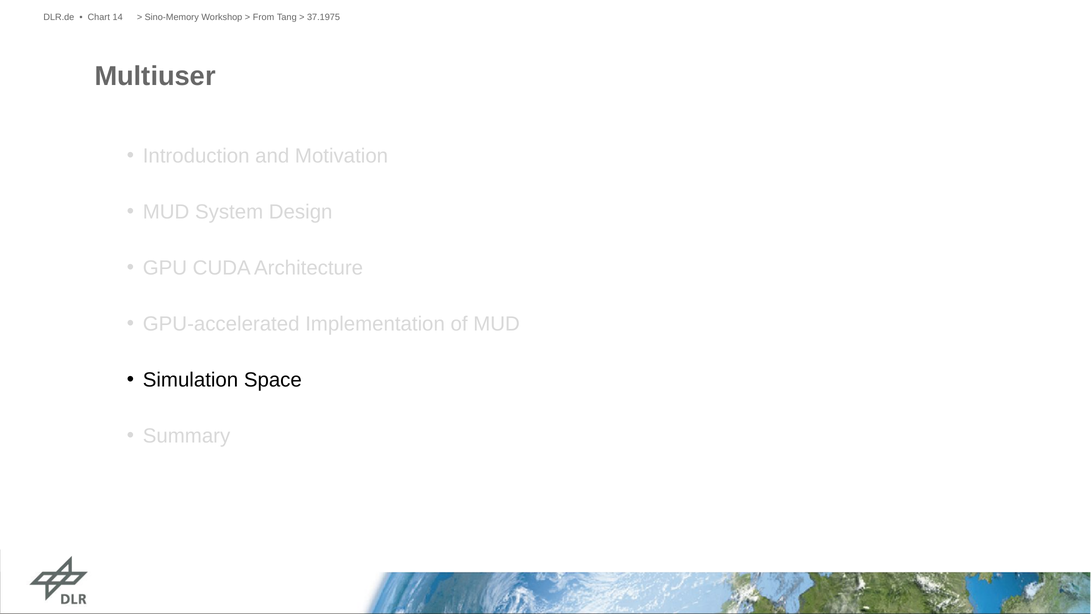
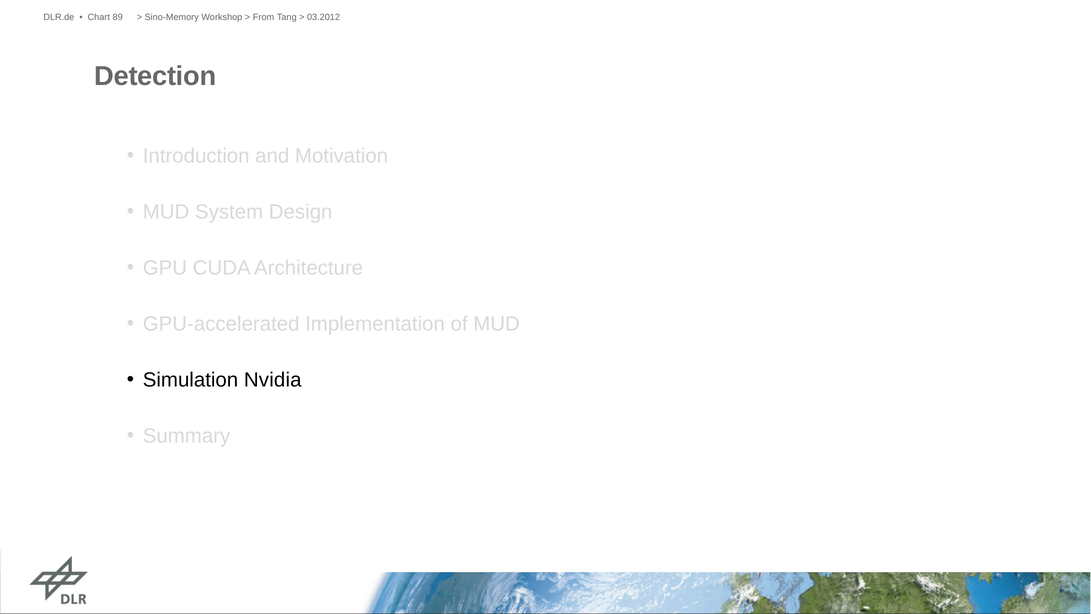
14: 14 -> 89 (118, 17)
37.1975: 37.1975 -> 03.2012 (323, 17)
Multiuser: Multiuser -> Detection (155, 76)
Space: Space -> Nvidia (273, 380)
